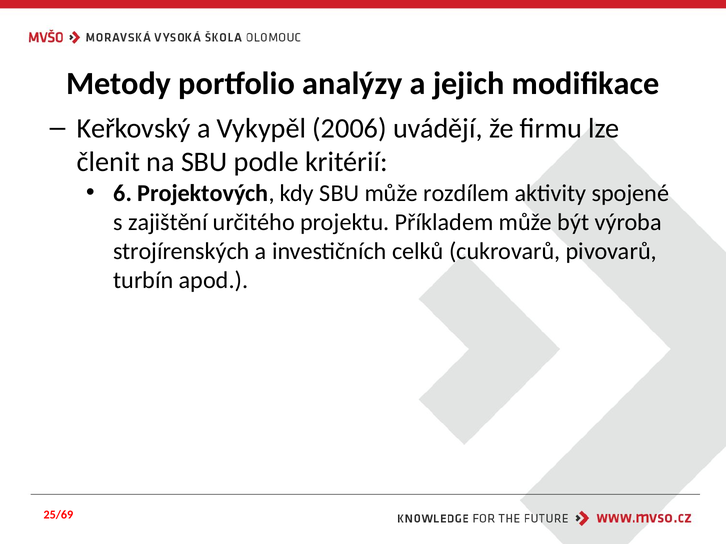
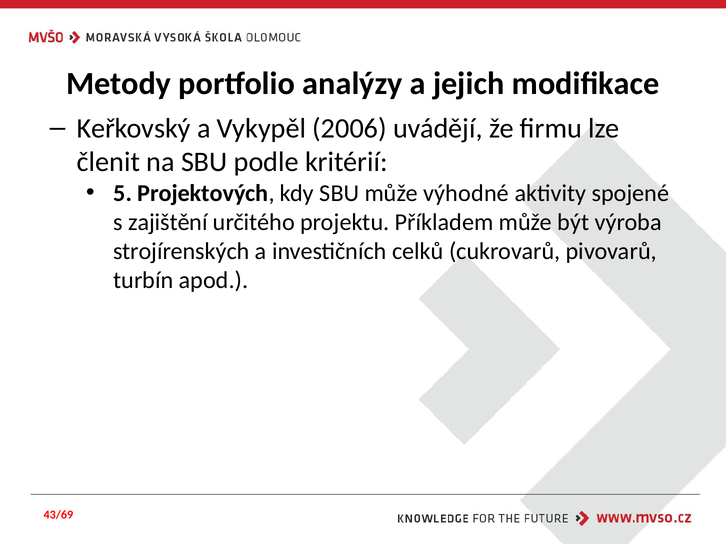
6: 6 -> 5 (123, 193)
rozdílem: rozdílem -> výhodné (466, 193)
25/69: 25/69 -> 43/69 (58, 515)
